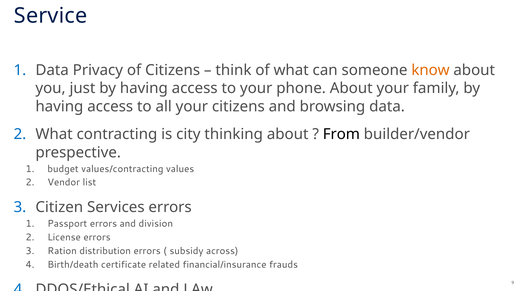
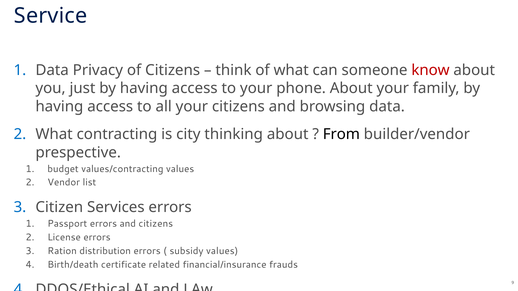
know colour: orange -> red (430, 70)
and division: division -> citizens (156, 224)
subsidy across: across -> values (222, 251)
